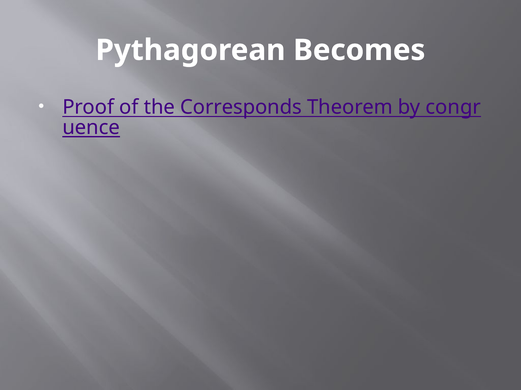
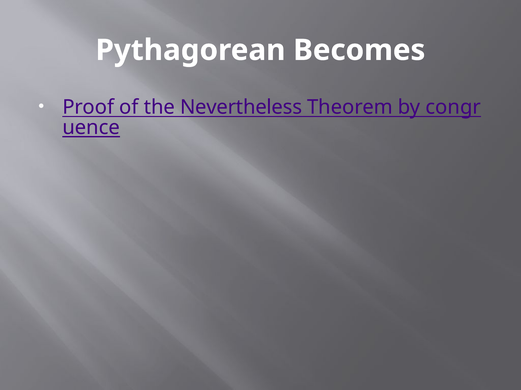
Corresponds: Corresponds -> Nevertheless (241, 107)
